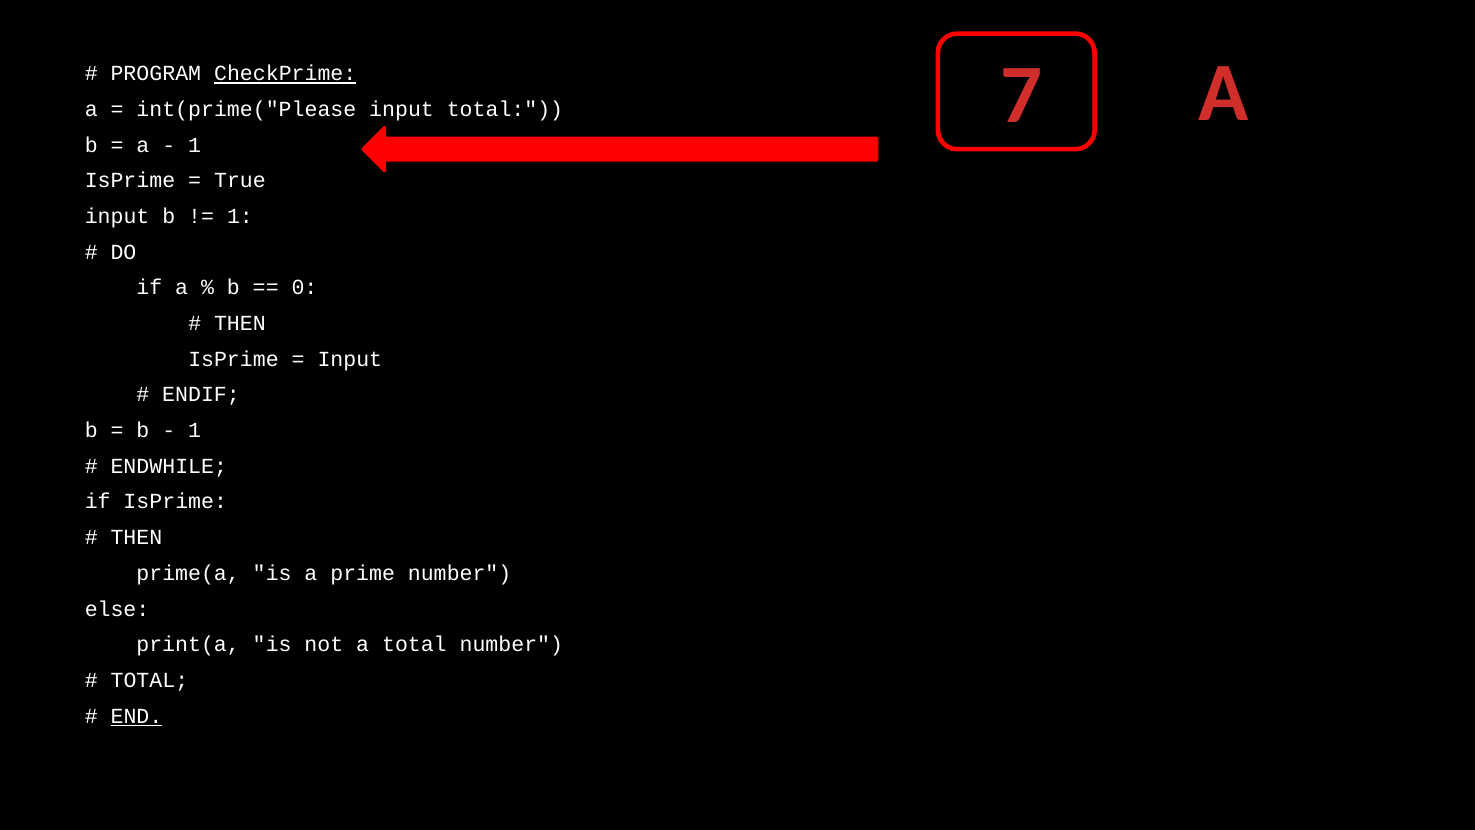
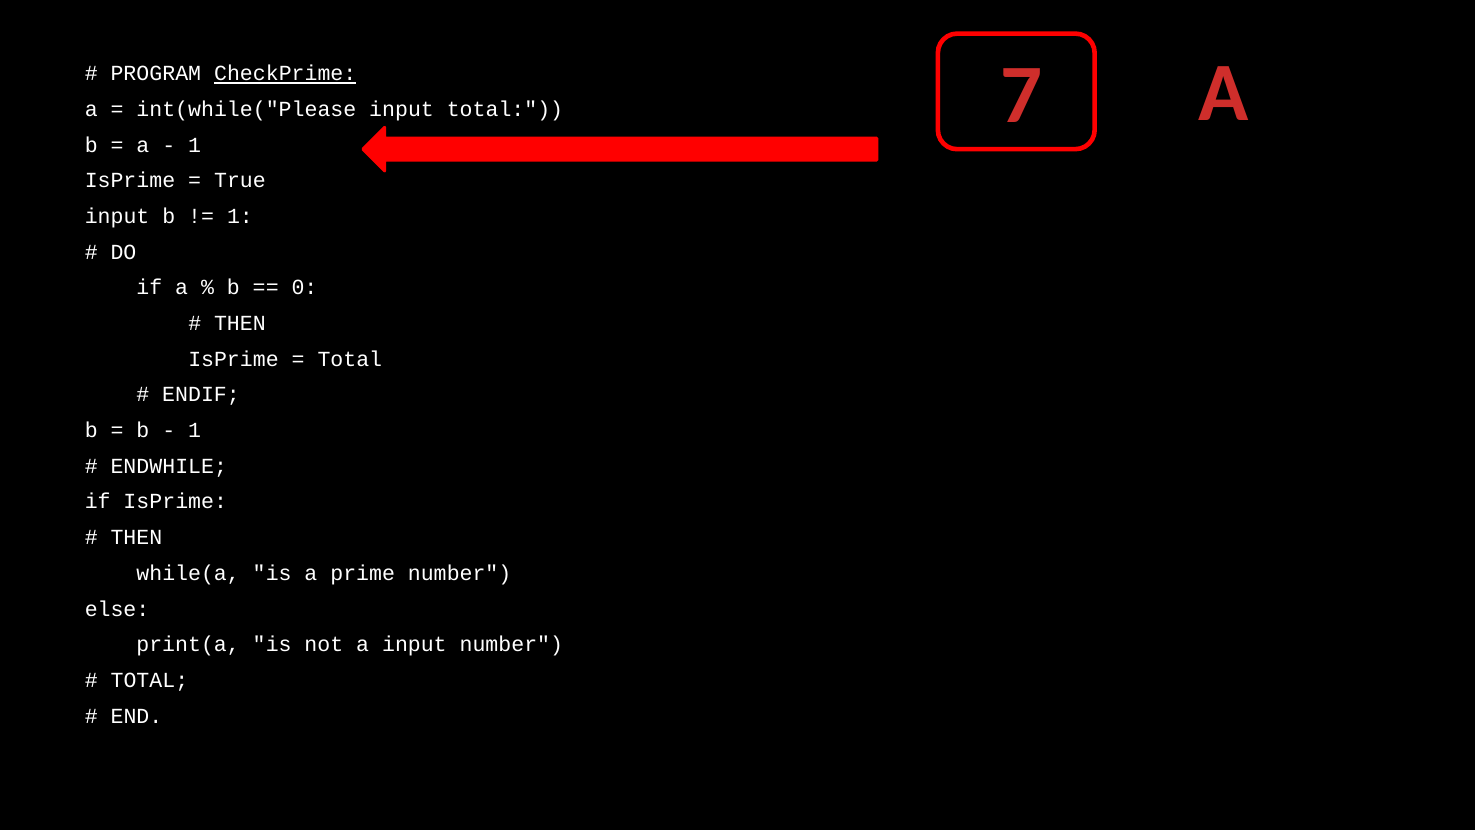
int(prime("Please: int(prime("Please -> int(while("Please (246, 109)
Input: Input -> Total (350, 359)
prime(a: prime(a -> while(a (188, 573)
a total: total -> input (414, 644)
END underline: present -> none (136, 716)
